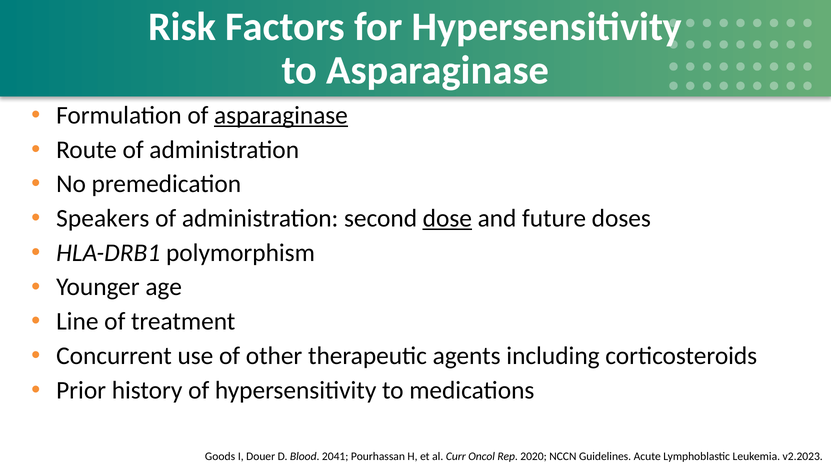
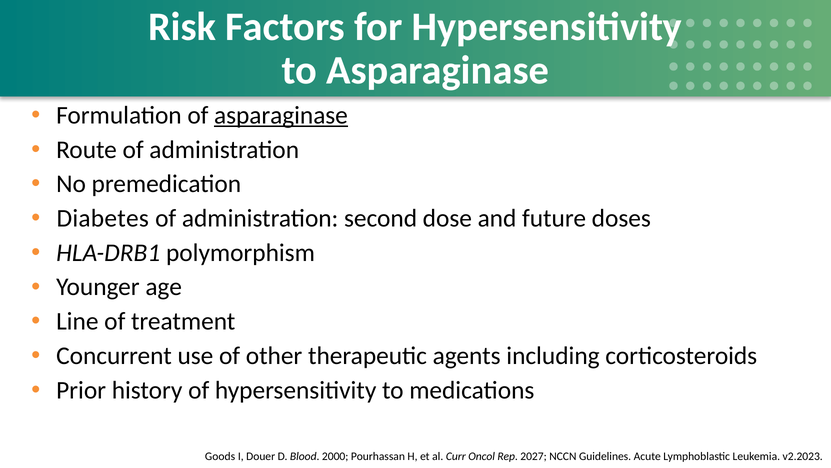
Speakers: Speakers -> Diabetes (103, 218)
dose underline: present -> none (447, 218)
2041: 2041 -> 2000 (335, 456)
2020: 2020 -> 2027 (534, 456)
